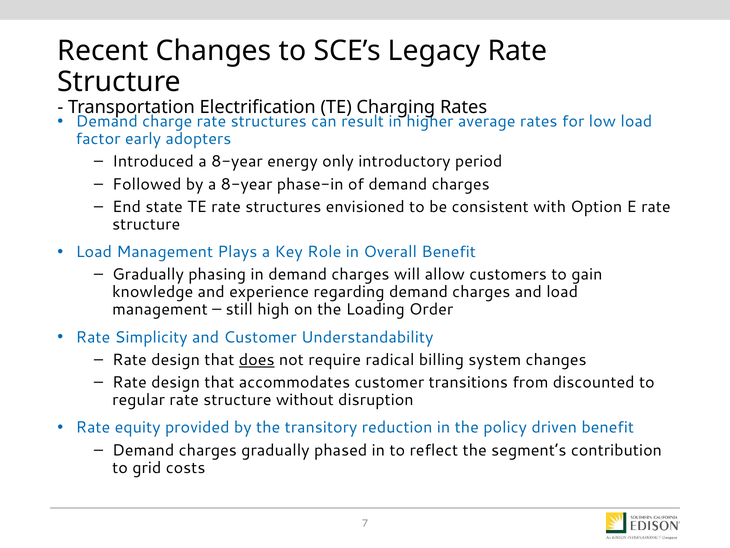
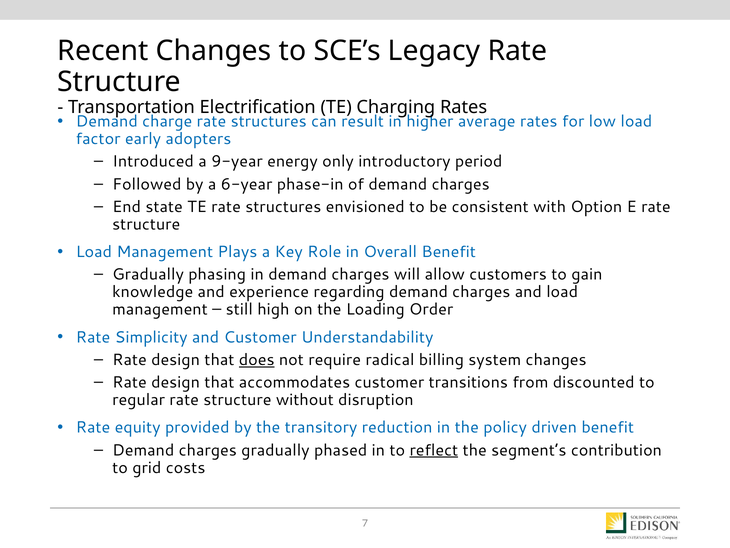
Introduced a 8-year: 8-year -> 9-year (237, 161)
by a 8-year: 8-year -> 6-year (247, 184)
reflect underline: none -> present (434, 450)
